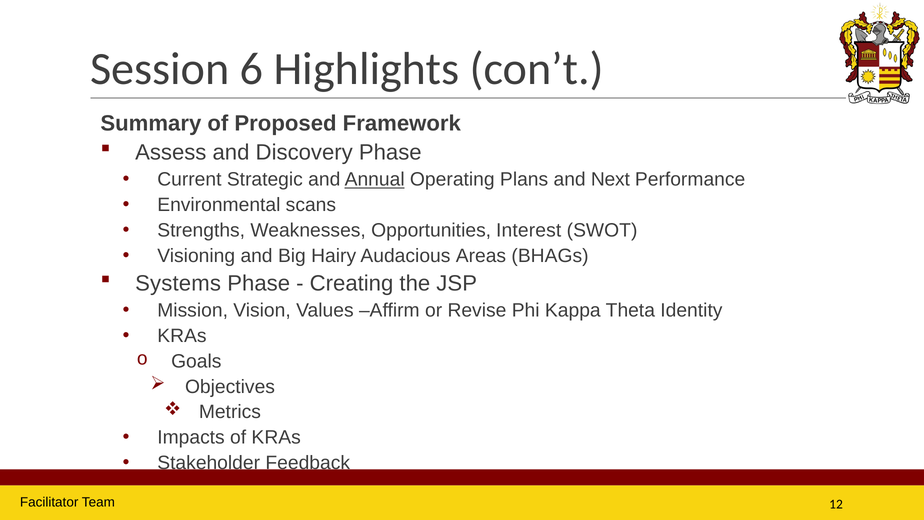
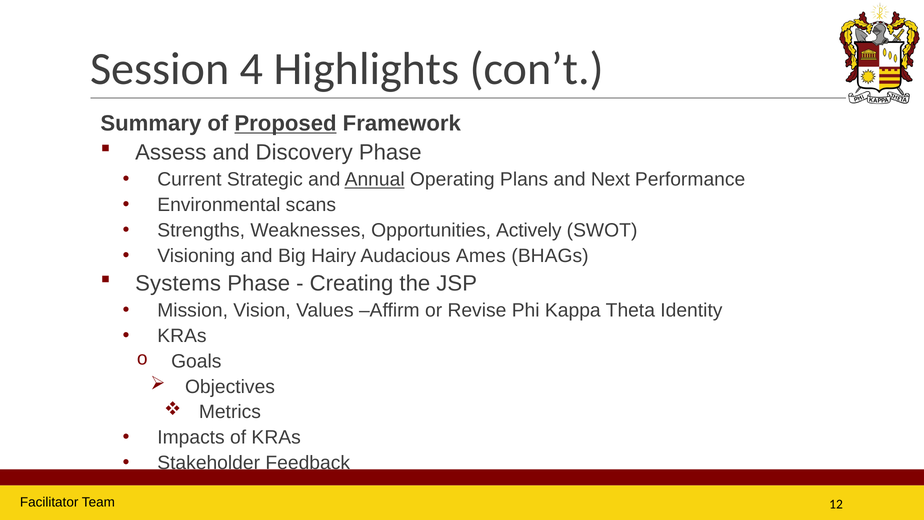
6: 6 -> 4 (252, 69)
Proposed underline: none -> present (286, 123)
Interest: Interest -> Actively (529, 230)
Areas: Areas -> Ames (481, 256)
